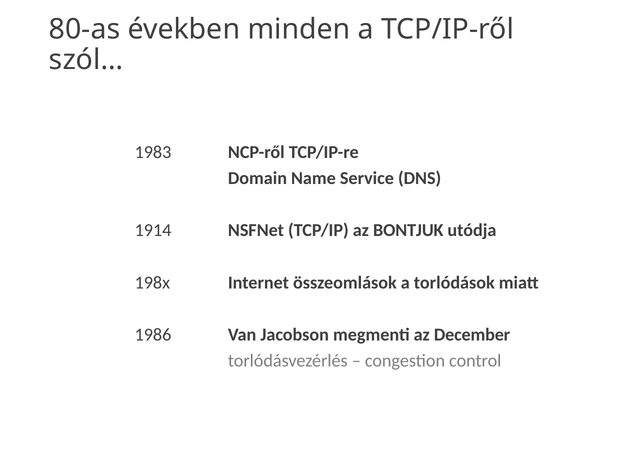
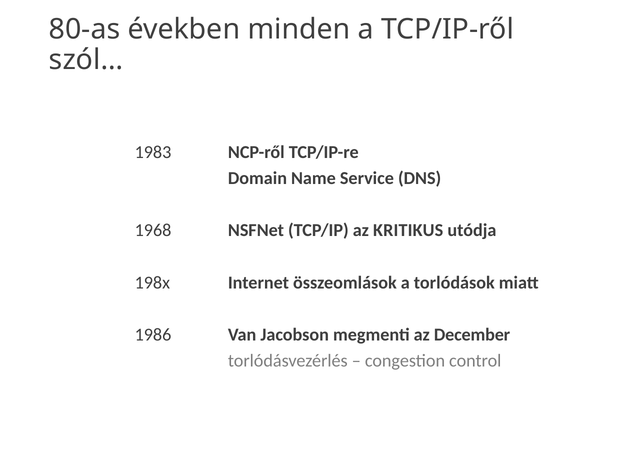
1914: 1914 -> 1968 (153, 230)
BONTJUK: BONTJUK -> KRITIKUS (408, 230)
